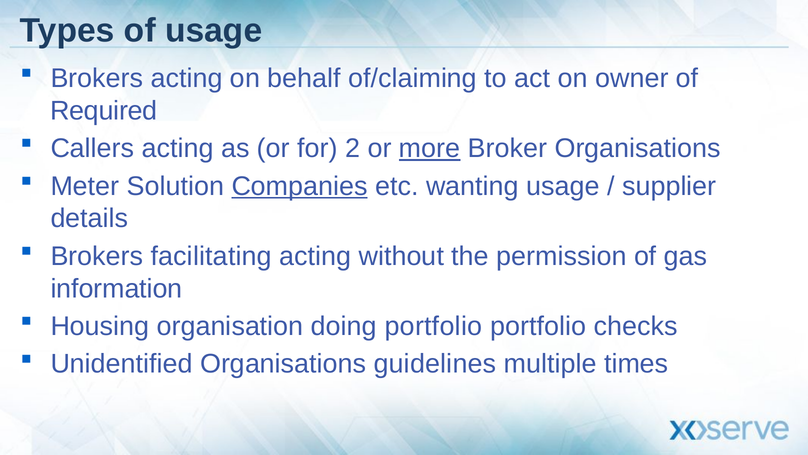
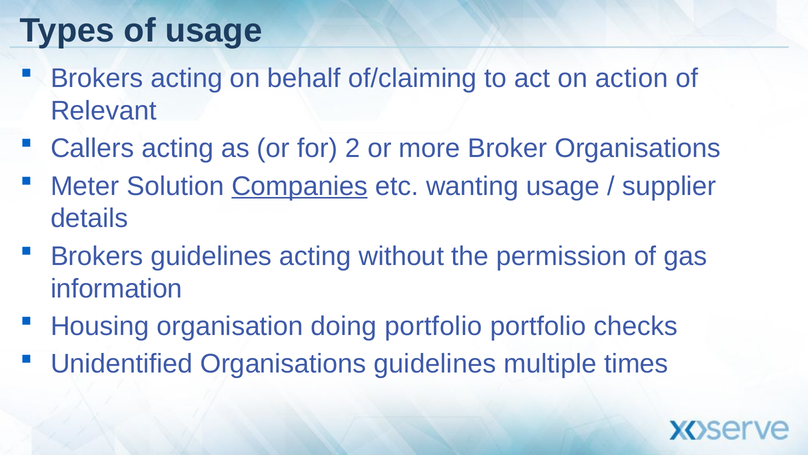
owner: owner -> action (632, 78)
Required: Required -> Relevant (104, 111)
more underline: present -> none (430, 148)
Brokers facilitating: facilitating -> guidelines (211, 256)
